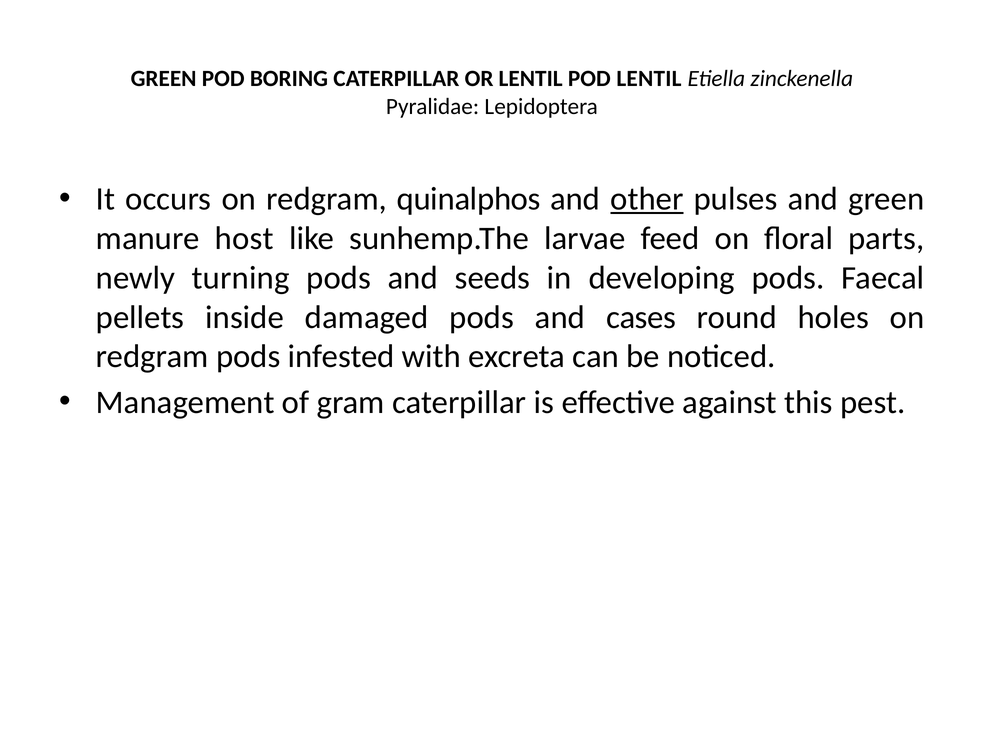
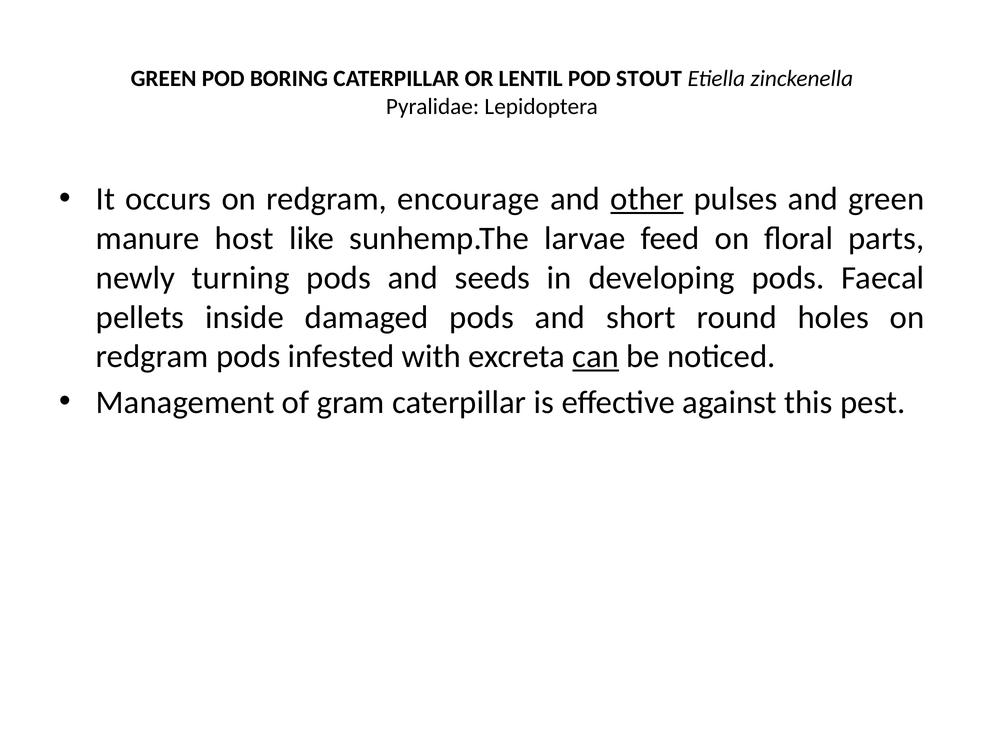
POD LENTIL: LENTIL -> STOUT (649, 79)
quinalphos: quinalphos -> encourage (468, 199)
cases: cases -> short (641, 317)
can underline: none -> present (596, 357)
